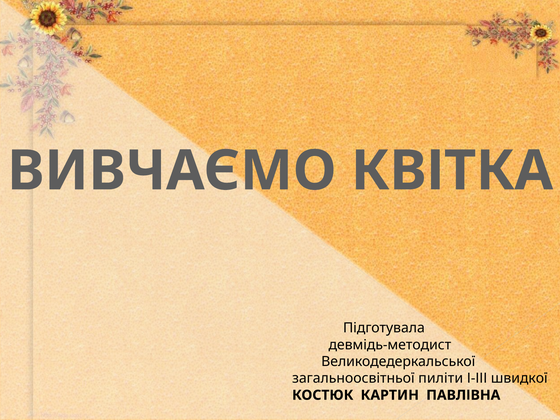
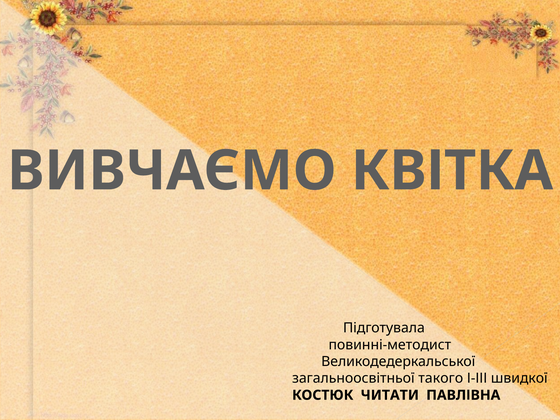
девмідь-методист: девмідь-методист -> повинні-методист (390, 345)
пиліти: пиліти -> такого (441, 378)
КАРТИН: КАРТИН -> ЧИТАТИ (390, 395)
